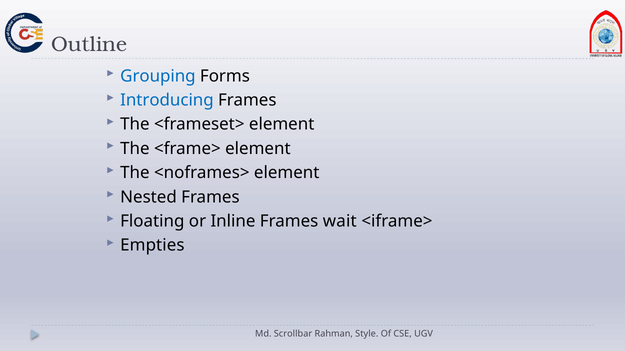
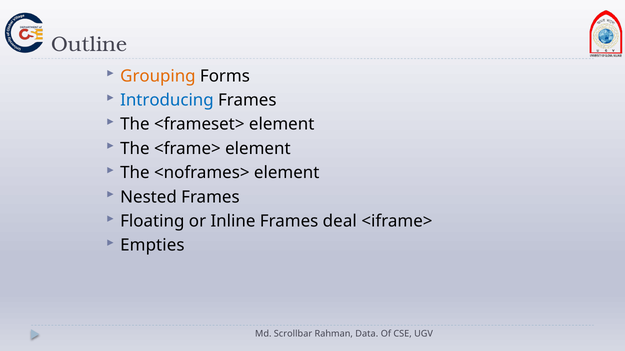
Grouping colour: blue -> orange (158, 76)
wait: wait -> deal (340, 221)
Style: Style -> Data (367, 334)
